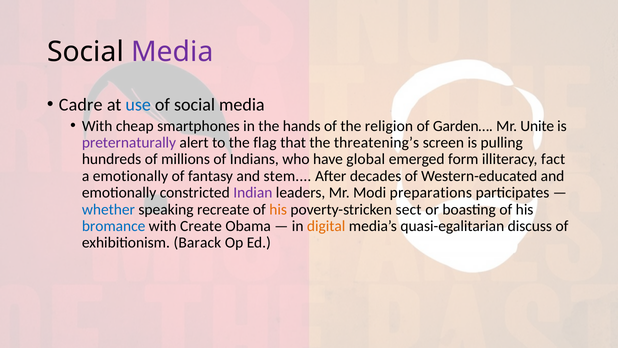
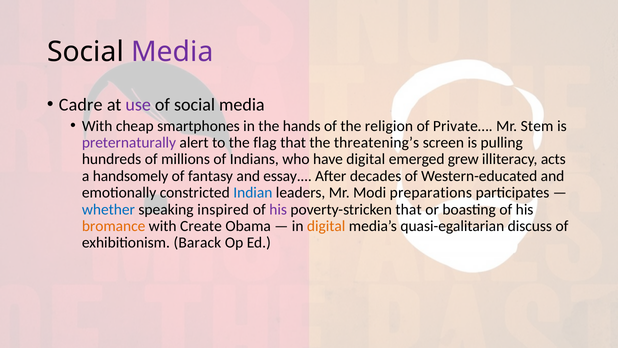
use colour: blue -> purple (138, 104)
Garden…: Garden… -> Private… (463, 126)
Unite: Unite -> Stem (537, 126)
have global: global -> digital (366, 159)
form: form -> grew (463, 159)
fact: fact -> acts (553, 159)
a emotionally: emotionally -> handsomely (131, 176)
stem: stem -> essay (288, 176)
Indian colour: purple -> blue (253, 193)
recreate: recreate -> inspired (223, 209)
his colour: orange -> purple (278, 209)
poverty-stricken sect: sect -> that (409, 209)
bromance colour: blue -> orange (114, 226)
